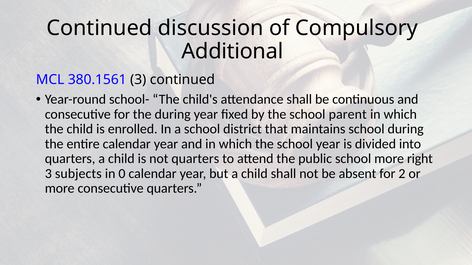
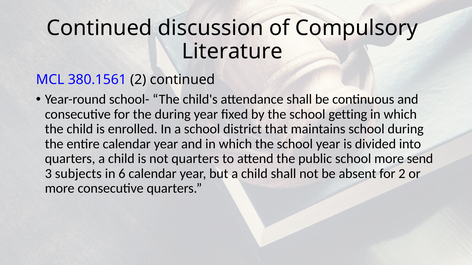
Additional: Additional -> Literature (232, 51)
380.1561 3: 3 -> 2 (138, 80)
parent: parent -> getting (348, 114)
right: right -> send (420, 159)
0: 0 -> 6 (122, 174)
